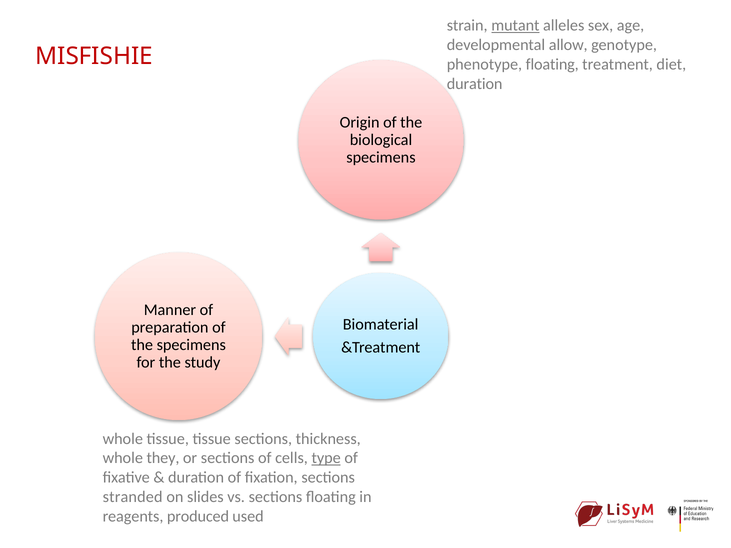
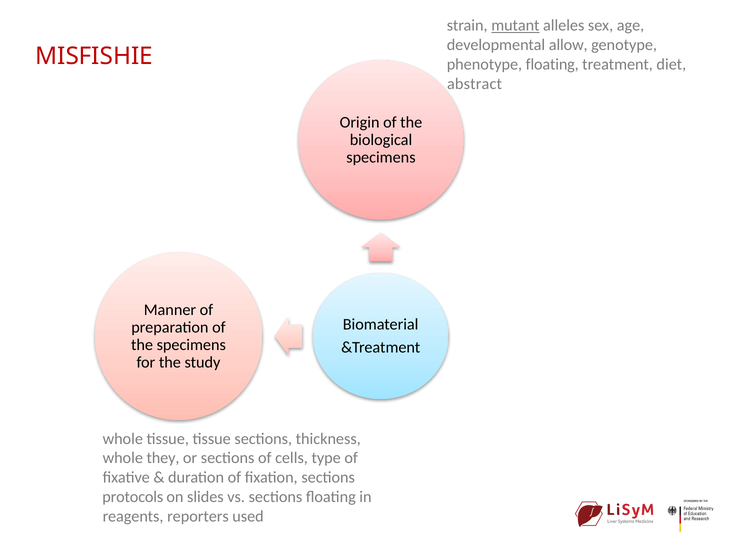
duration: duration -> abstract (474, 84)
type underline: present -> none (326, 458)
stranded: stranded -> protocols (133, 497)
produced: produced -> reporters (198, 517)
